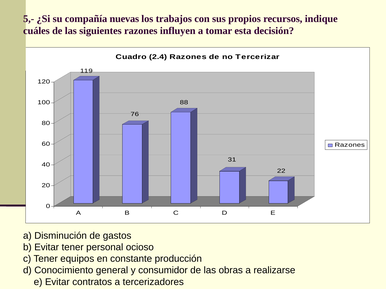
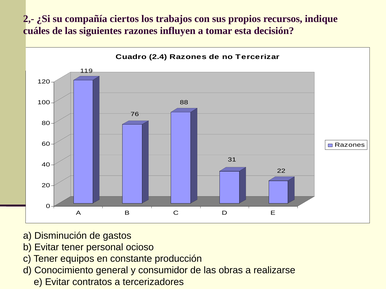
5,-: 5,- -> 2,- (29, 19)
nuevas: nuevas -> ciertos (124, 19)
